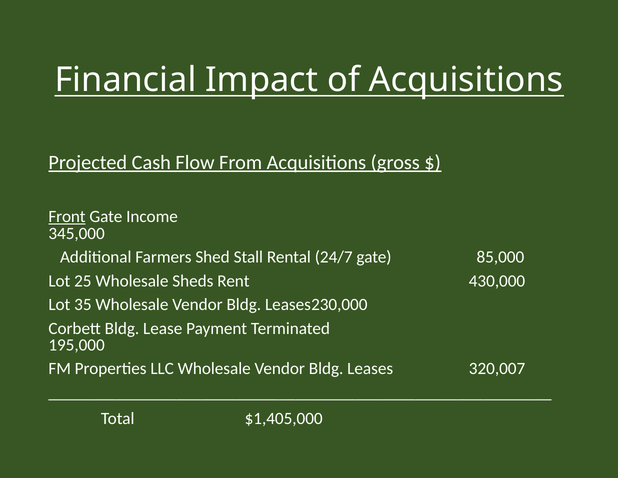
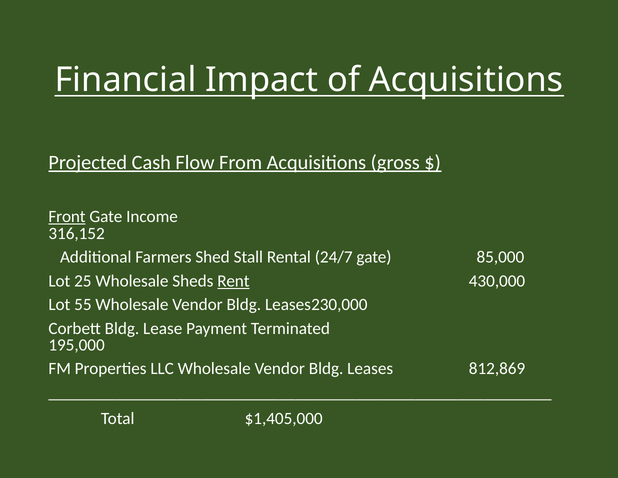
345,000: 345,000 -> 316,152 (77, 233)
Rent underline: none -> present (233, 281)
35: 35 -> 55 (83, 304)
320,007: 320,007 -> 812,869 (497, 368)
